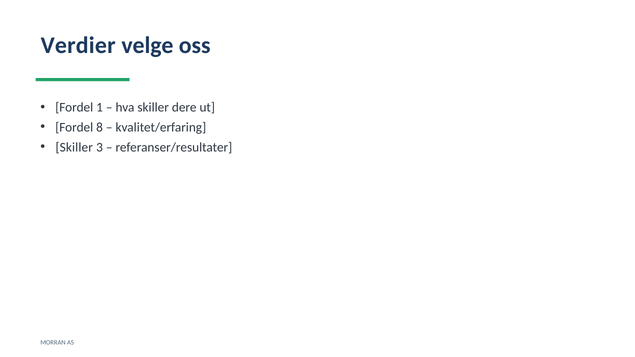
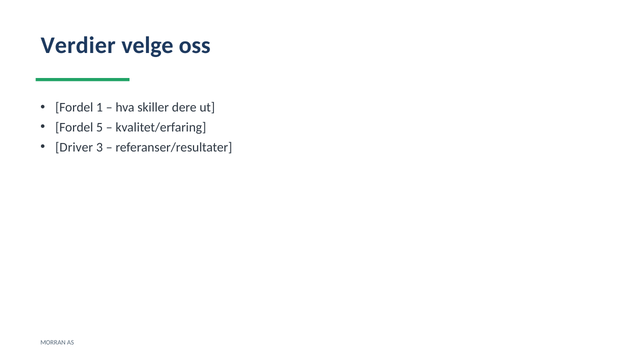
8: 8 -> 5 (100, 127)
Skiller: Skiller -> Driver (74, 147)
